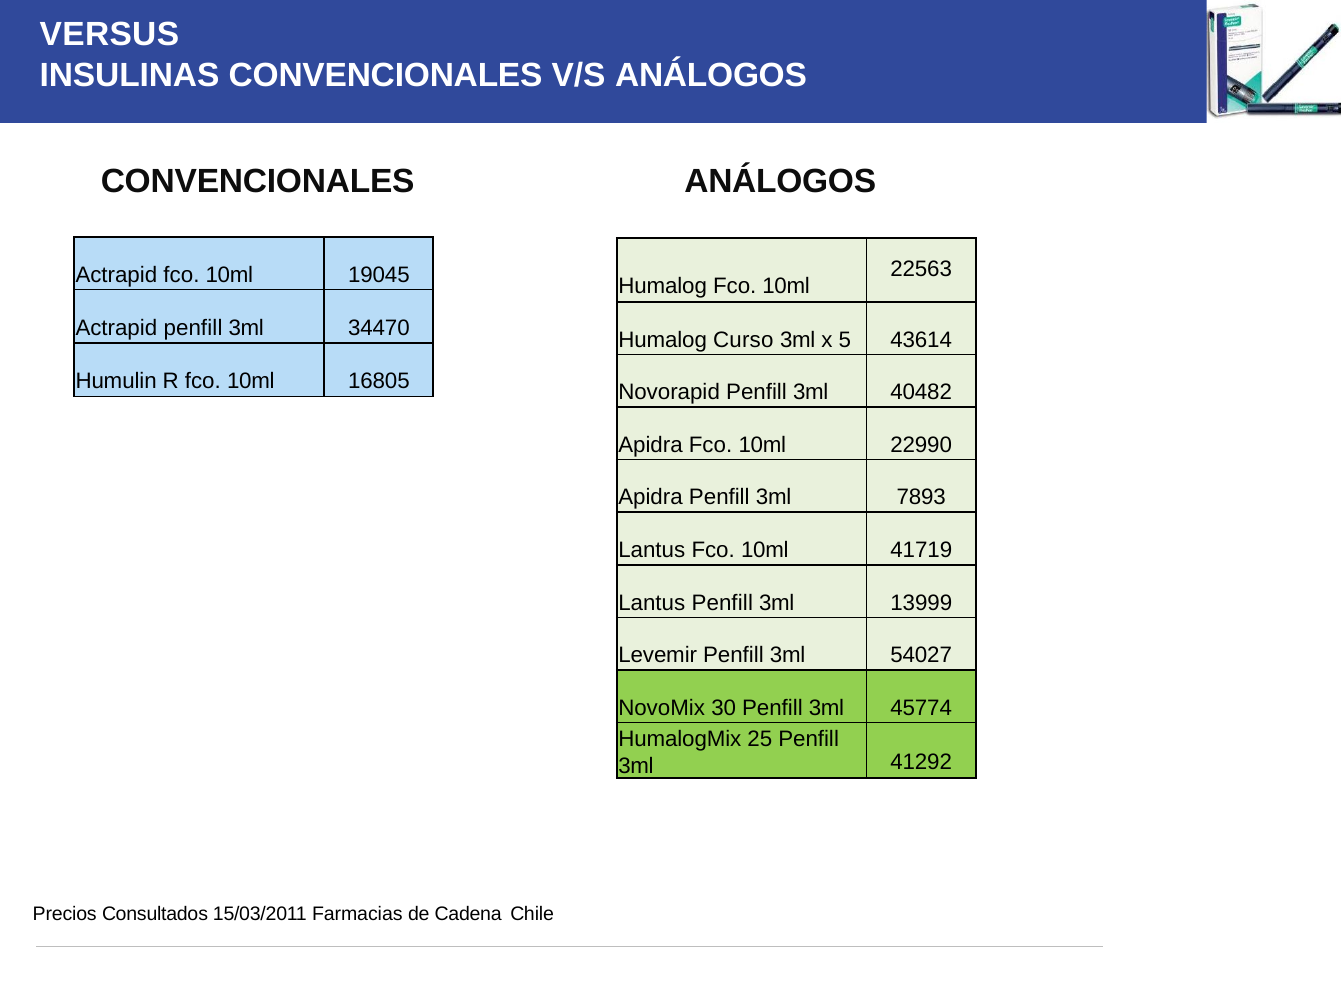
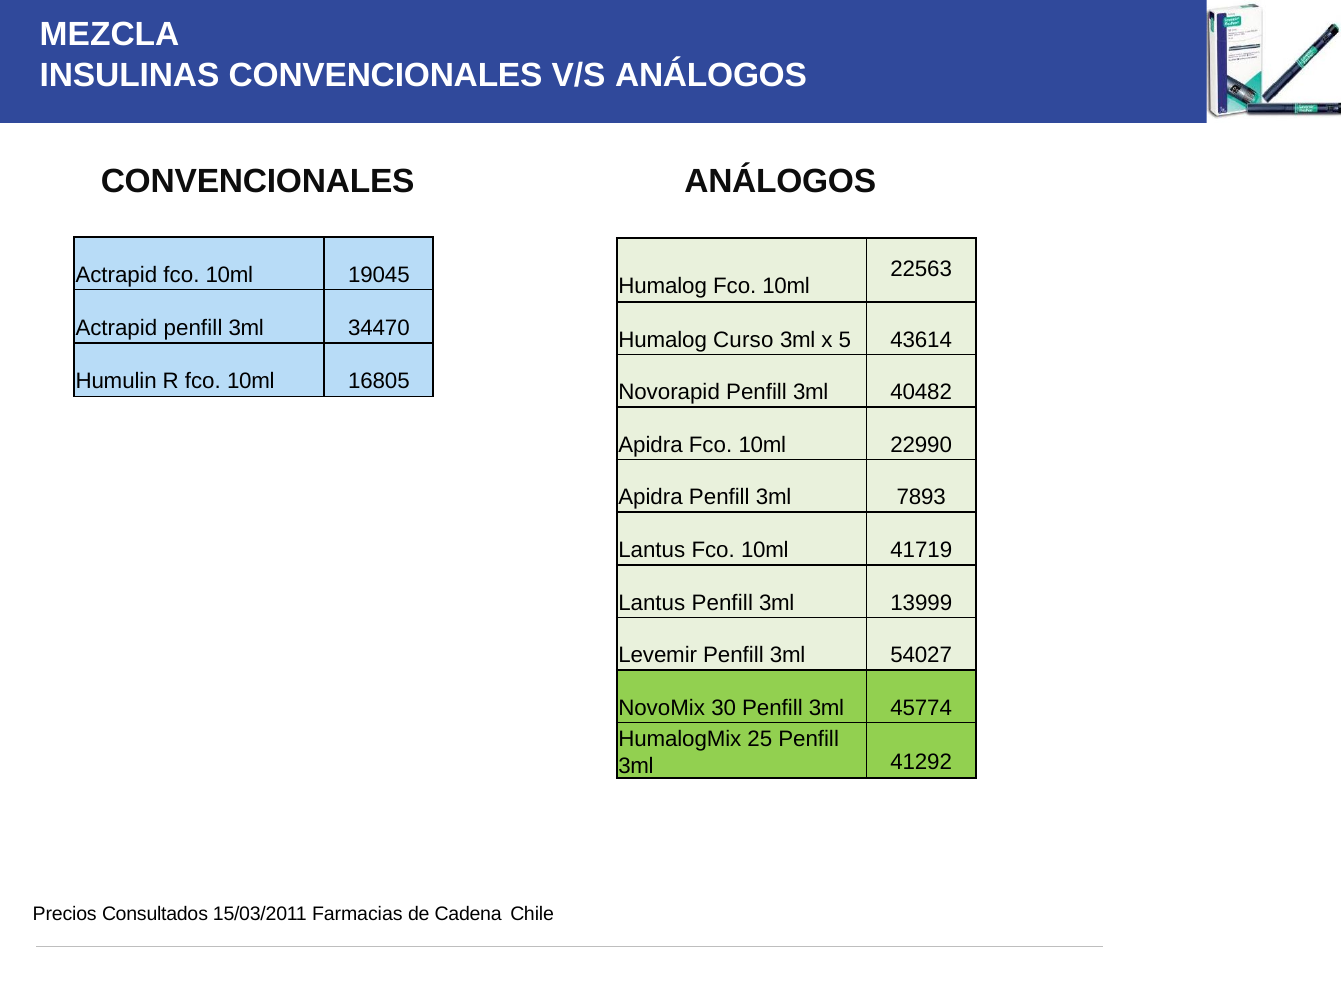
VERSUS: VERSUS -> MEZCLA (110, 35)
